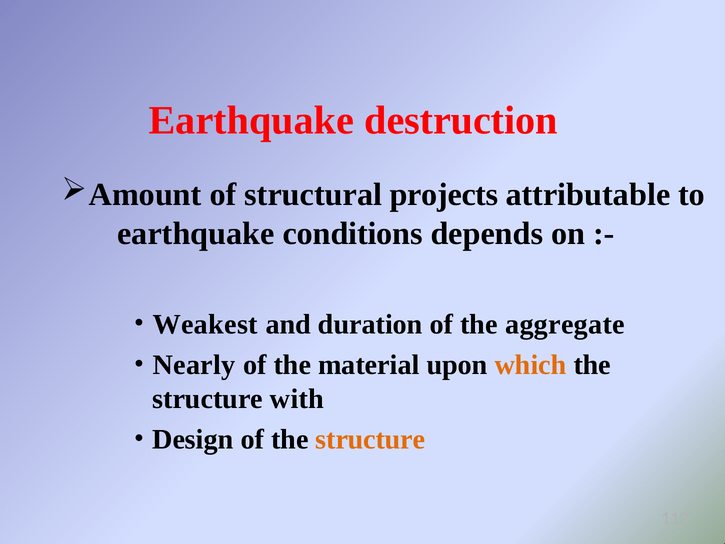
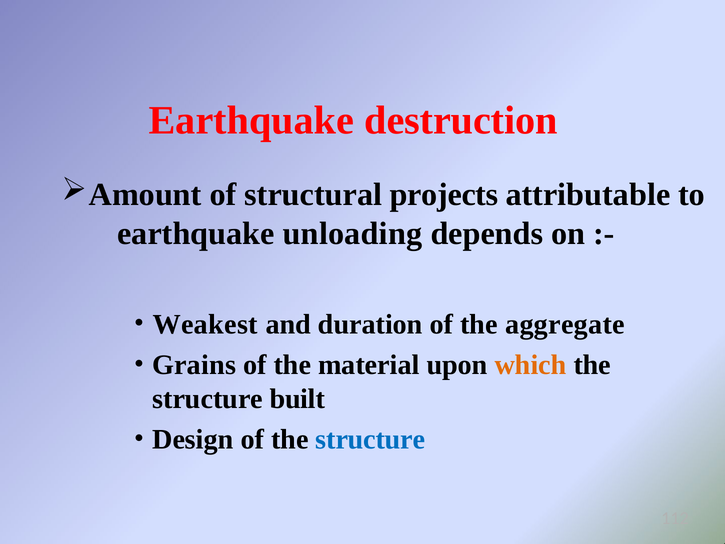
conditions: conditions -> unloading (353, 233)
Nearly: Nearly -> Grains (194, 365)
with: with -> built (297, 399)
structure colour: orange -> blue (370, 439)
